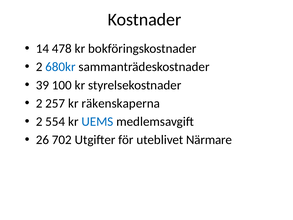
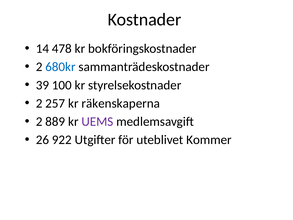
554: 554 -> 889 (55, 121)
UEMS colour: blue -> purple (97, 121)
702: 702 -> 922 (62, 140)
Närmare: Närmare -> Kommer (209, 140)
